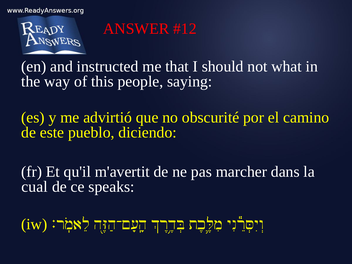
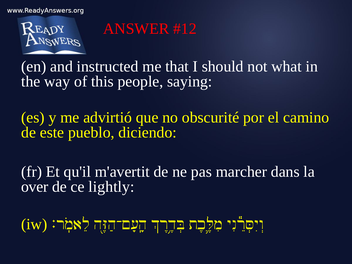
cual: cual -> over (35, 187)
speaks: speaks -> lightly (111, 187)
